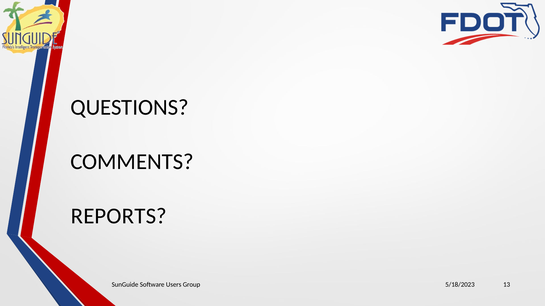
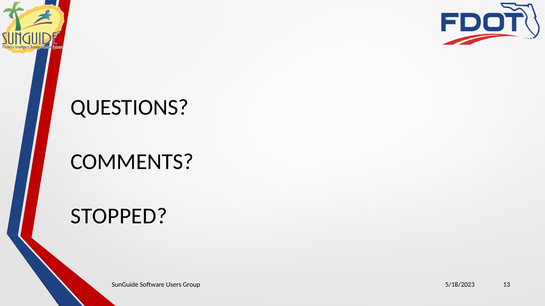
REPORTS: REPORTS -> STOPPED (119, 216)
